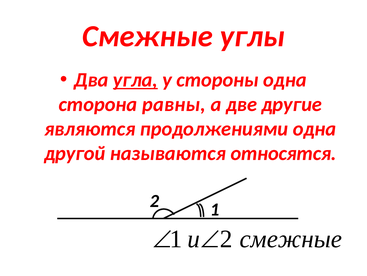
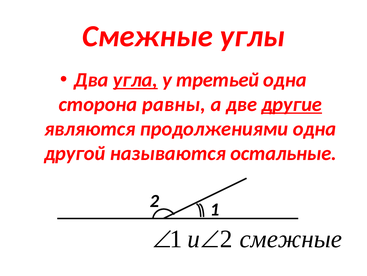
стороны: стороны -> третьей (218, 80)
другие underline: none -> present (292, 104)
относятся: относятся -> остальные (283, 153)
